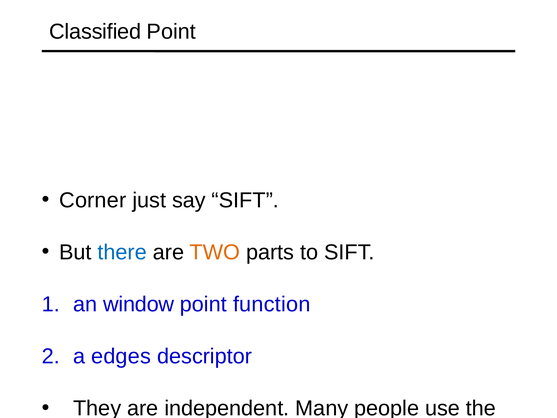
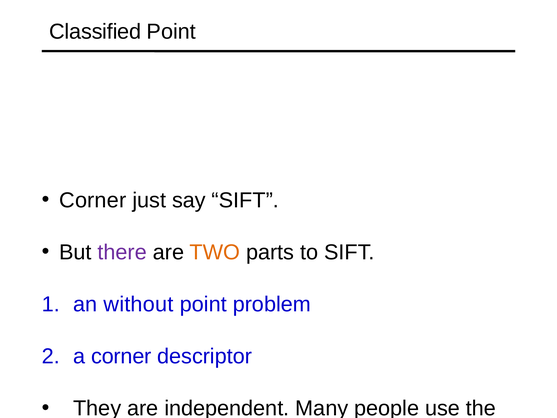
there colour: blue -> purple (122, 252)
an window: window -> without (138, 304)
function: function -> problem (272, 304)
a edges: edges -> corner (121, 356)
